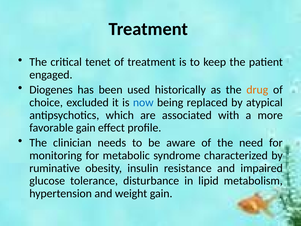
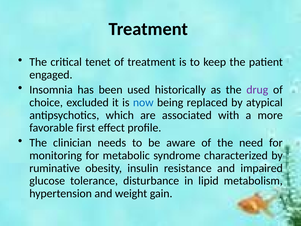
Diogenes: Diogenes -> Insomnia (51, 90)
drug colour: orange -> purple (257, 90)
favorable gain: gain -> first (86, 128)
